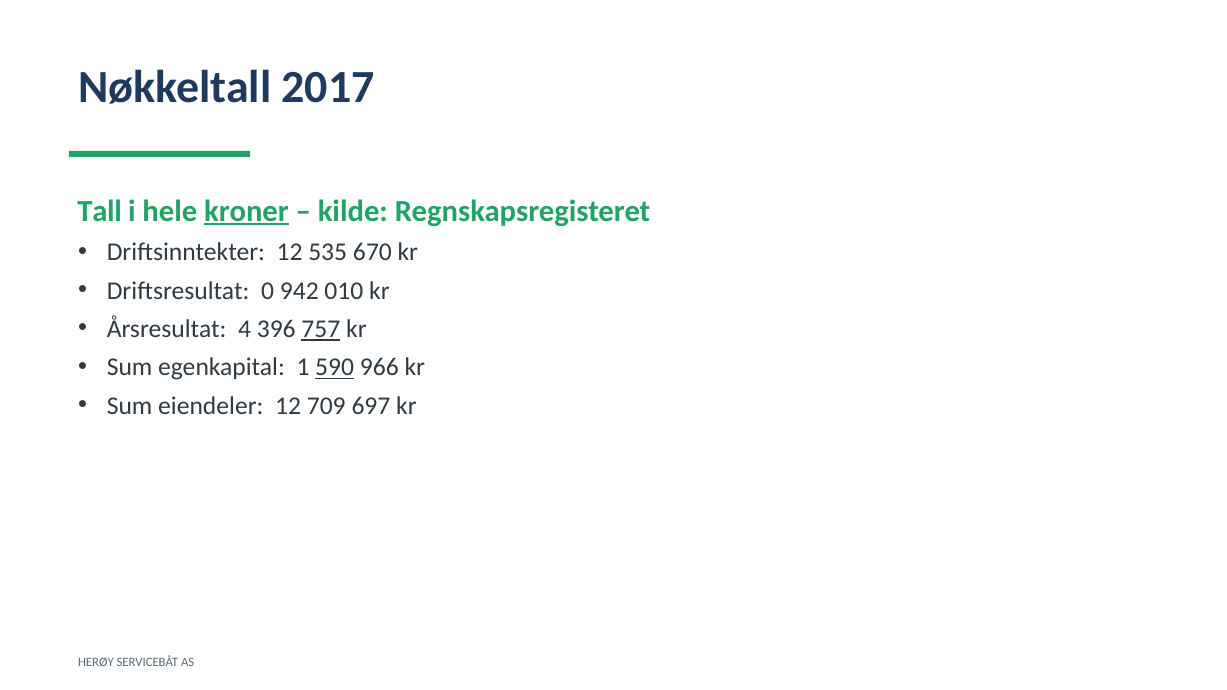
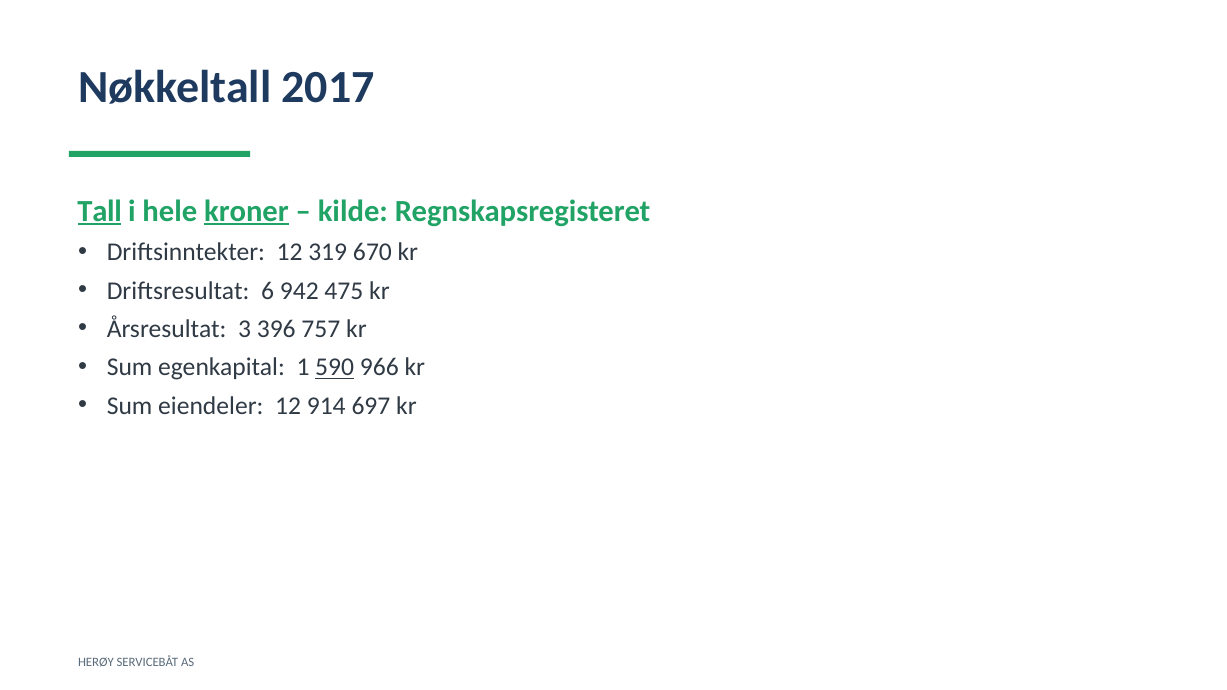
Tall underline: none -> present (100, 211)
535: 535 -> 319 (328, 252)
0: 0 -> 6 (268, 291)
010: 010 -> 475 (344, 291)
4: 4 -> 3 (245, 329)
757 underline: present -> none (321, 329)
709: 709 -> 914 (326, 406)
